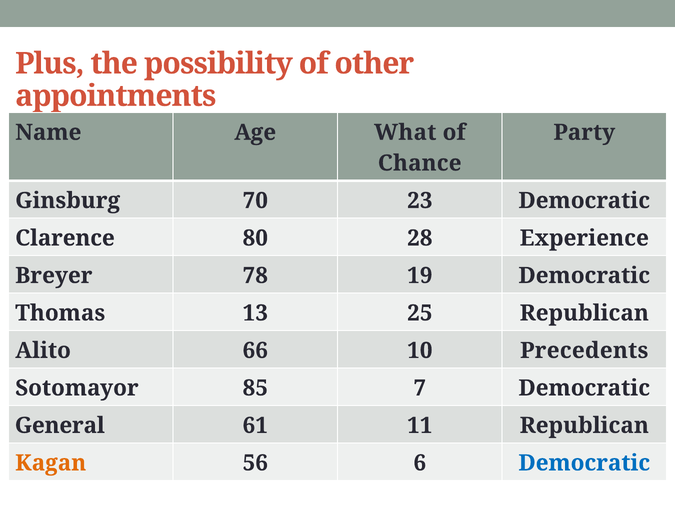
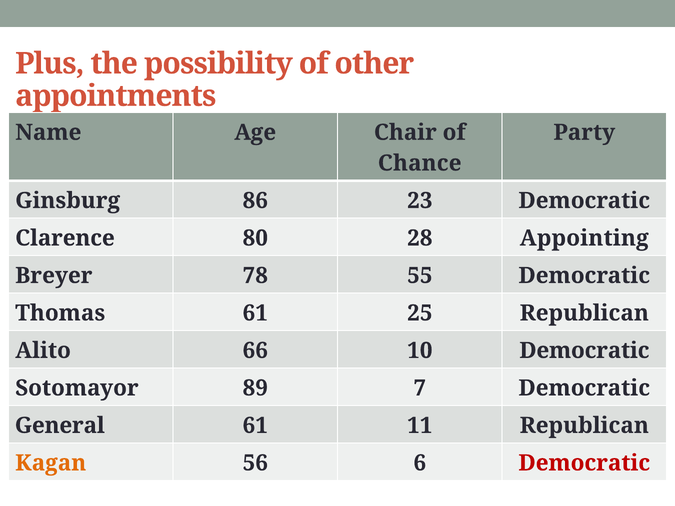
What: What -> Chair (405, 133)
70: 70 -> 86 (255, 201)
Experience: Experience -> Appointing (584, 238)
19: 19 -> 55 (420, 276)
Thomas 13: 13 -> 61 (255, 313)
10 Precedents: Precedents -> Democratic (584, 351)
85: 85 -> 89 (255, 388)
Democratic colour: blue -> red (584, 463)
